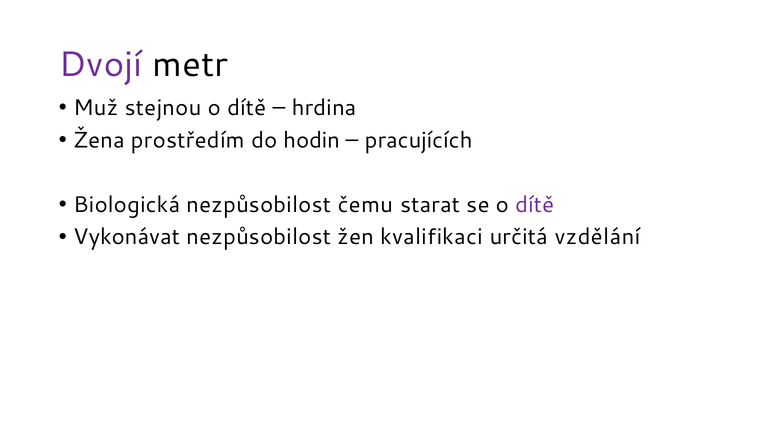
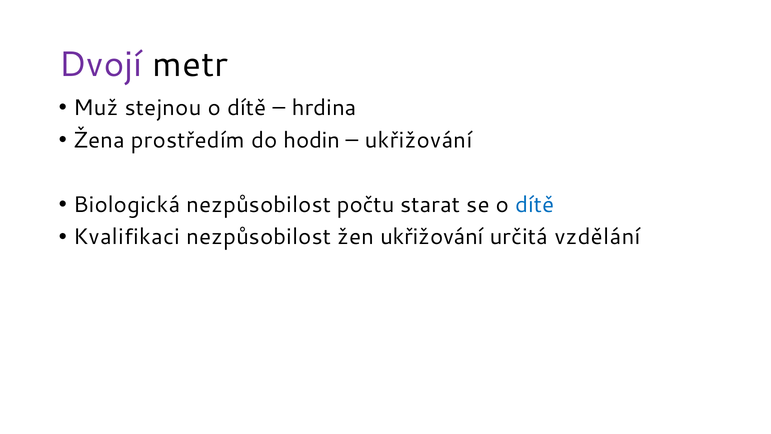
pracujících: pracujících -> ukřižování (419, 140)
čemu: čemu -> počtu (366, 205)
dítě colour: purple -> blue (535, 205)
Vykonávat: Vykonávat -> Kvalifikaci (127, 237)
žen kvalifikaci: kvalifikaci -> ukřižování (432, 237)
